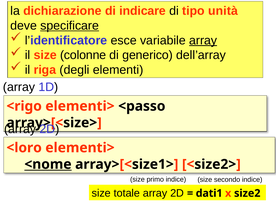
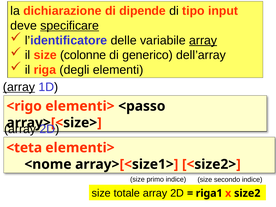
indicare: indicare -> dipende (143, 11)
unità: unità -> input (223, 11)
esce: esce -> delle (124, 40)
array underline: none -> present (19, 87)
<loro: <loro -> <teta (24, 148)
<nome underline: present -> none (48, 164)
dati1: dati1 -> riga1 (209, 193)
